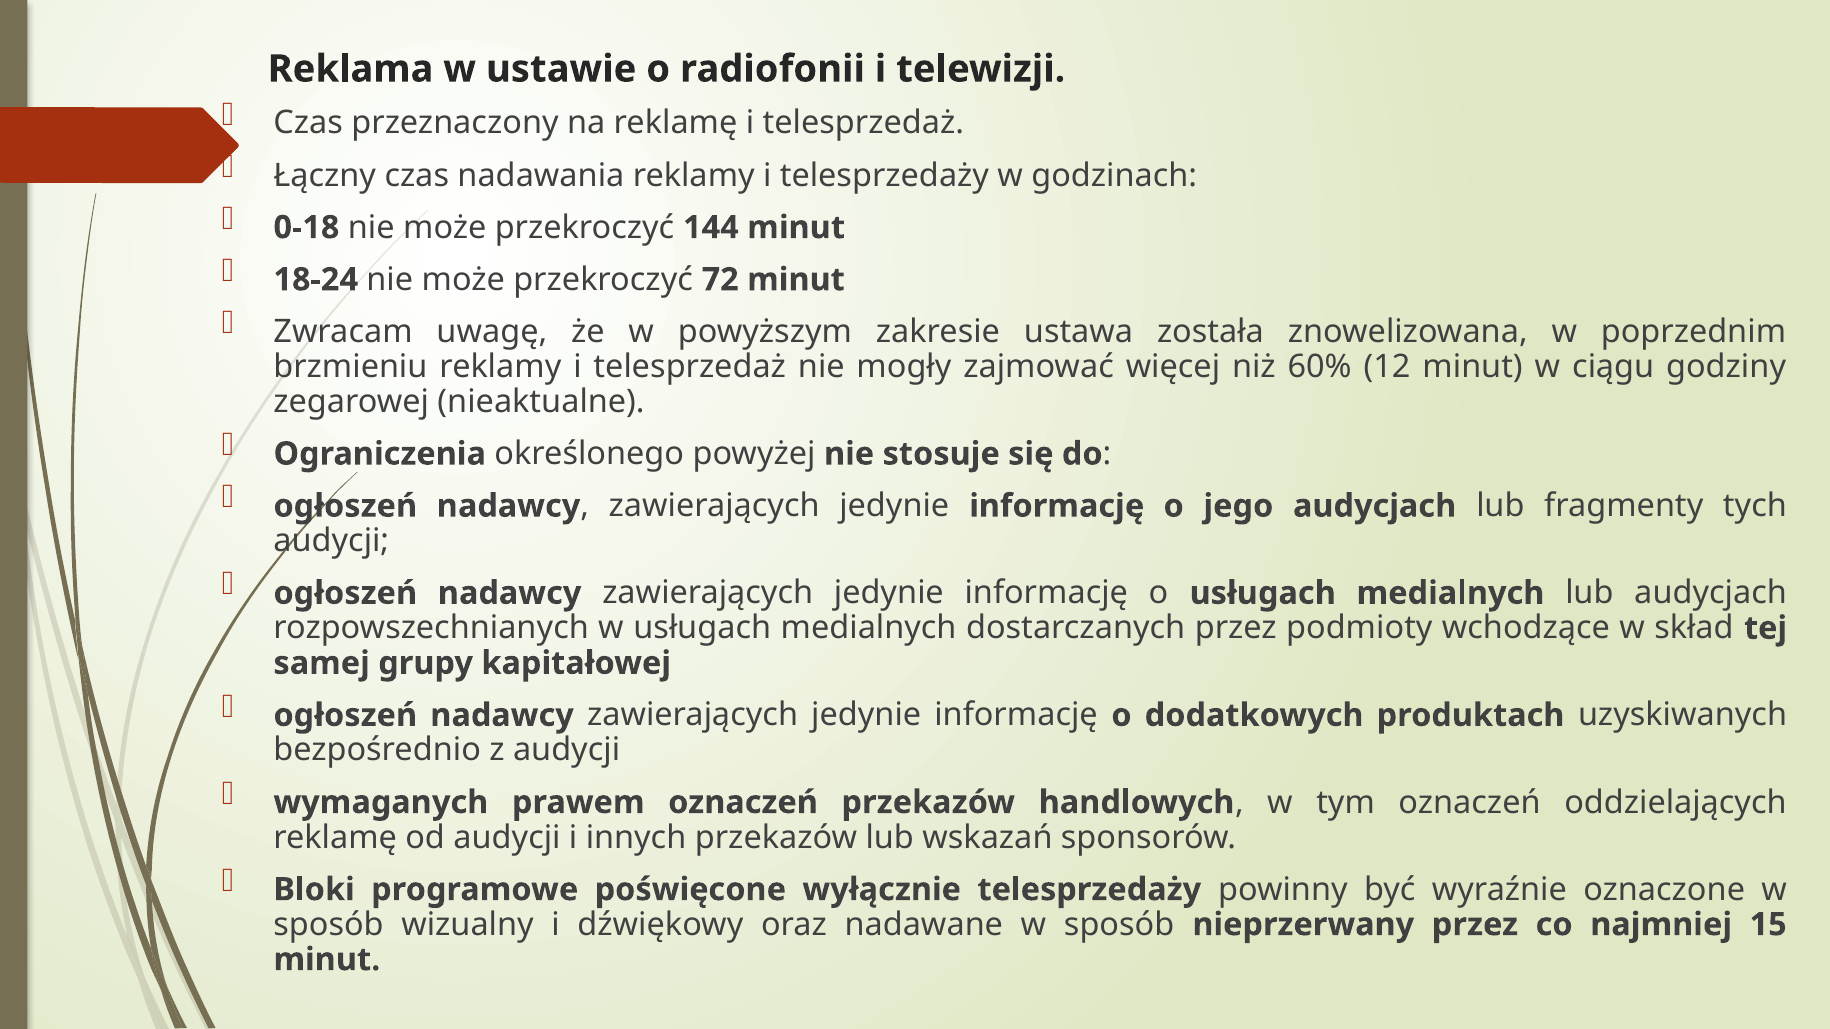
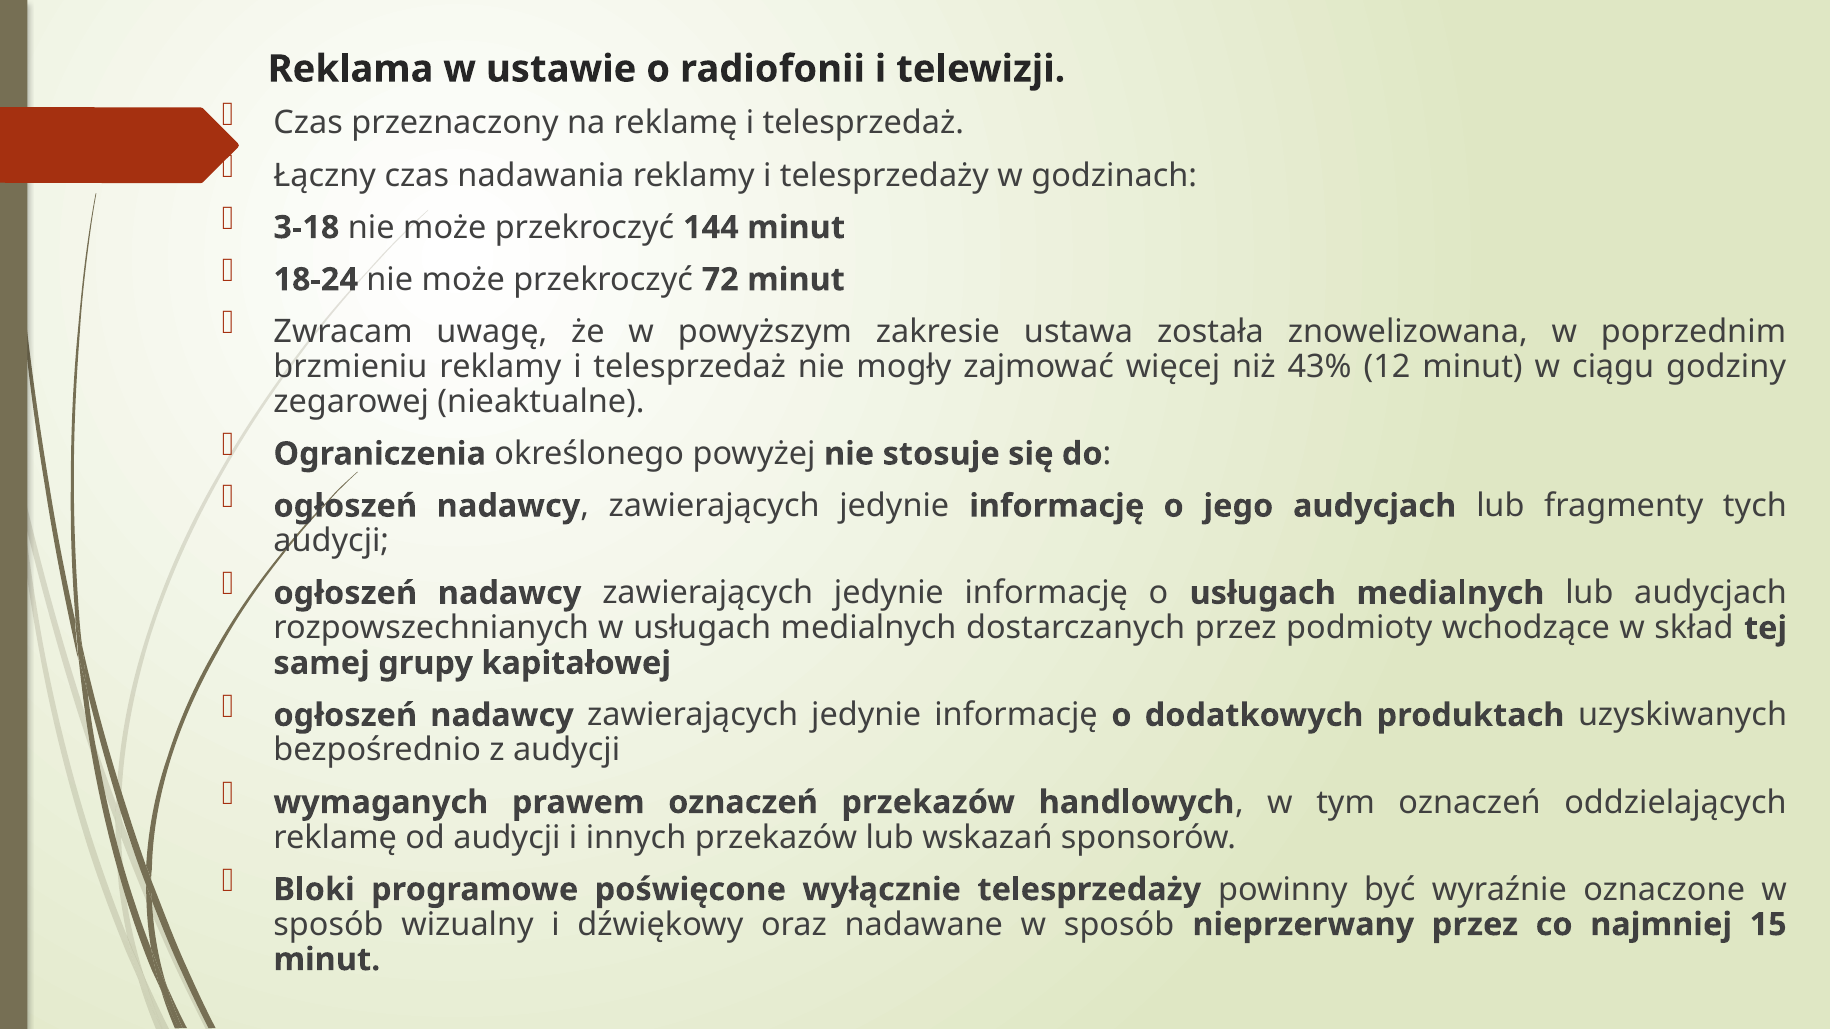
0-18: 0-18 -> 3-18 (306, 228)
60%: 60% -> 43% (1320, 367)
